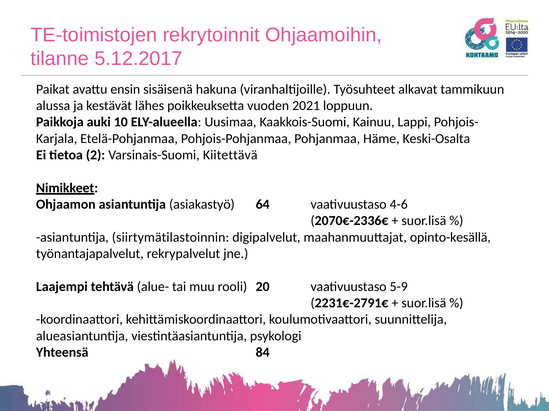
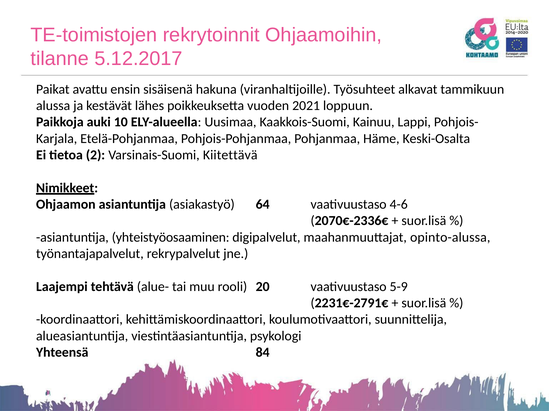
siirtymätilastoinnin: siirtymätilastoinnin -> yhteistyöosaaminen (171, 238)
opinto-kesällä: opinto-kesällä -> opinto-alussa (450, 238)
